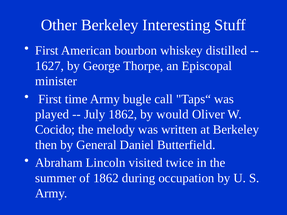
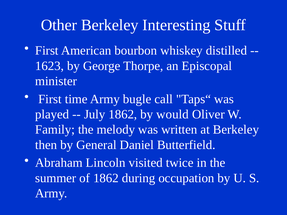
1627: 1627 -> 1623 (50, 66)
Cocido: Cocido -> Family (55, 130)
